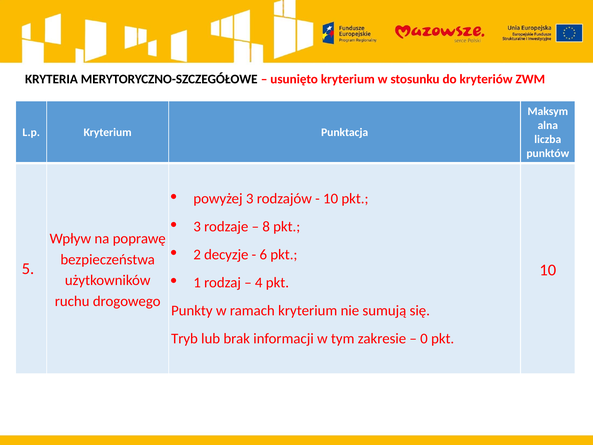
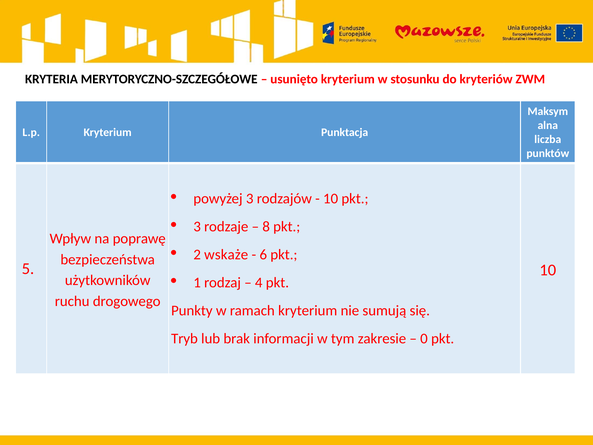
decyzje: decyzje -> wskaże (226, 254)
